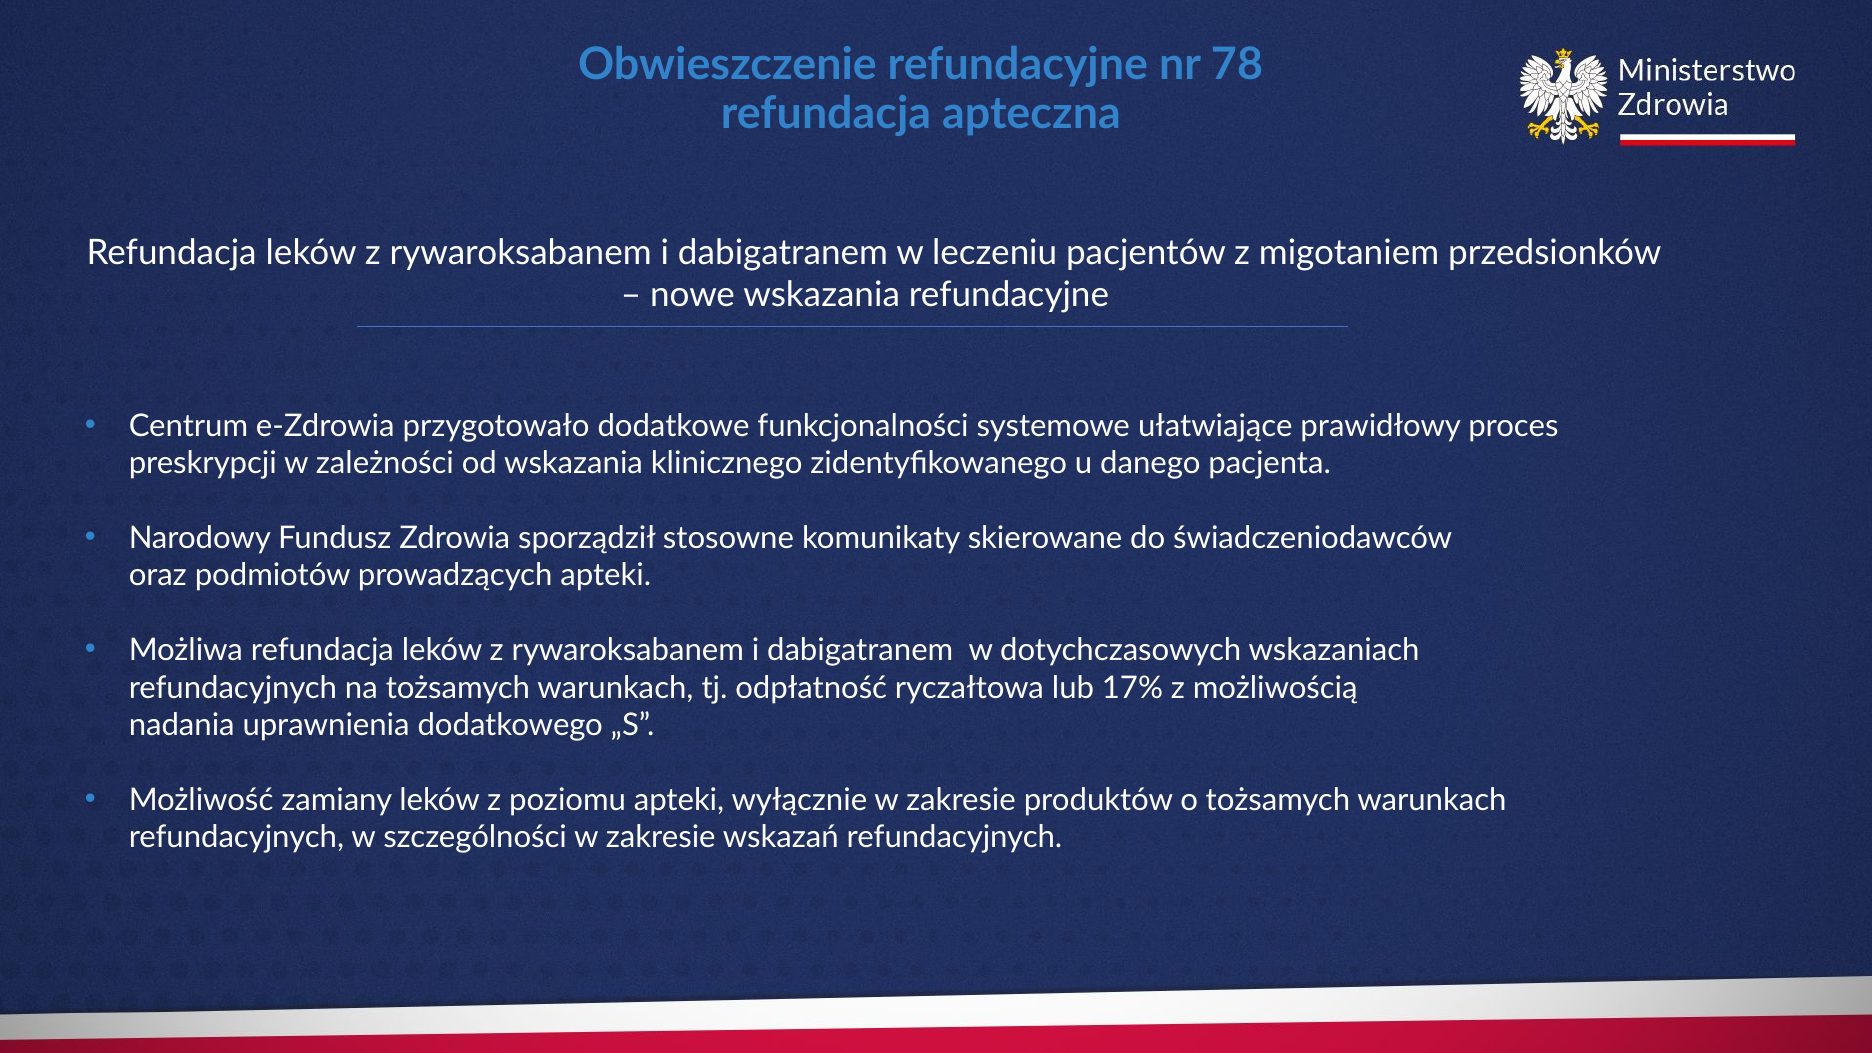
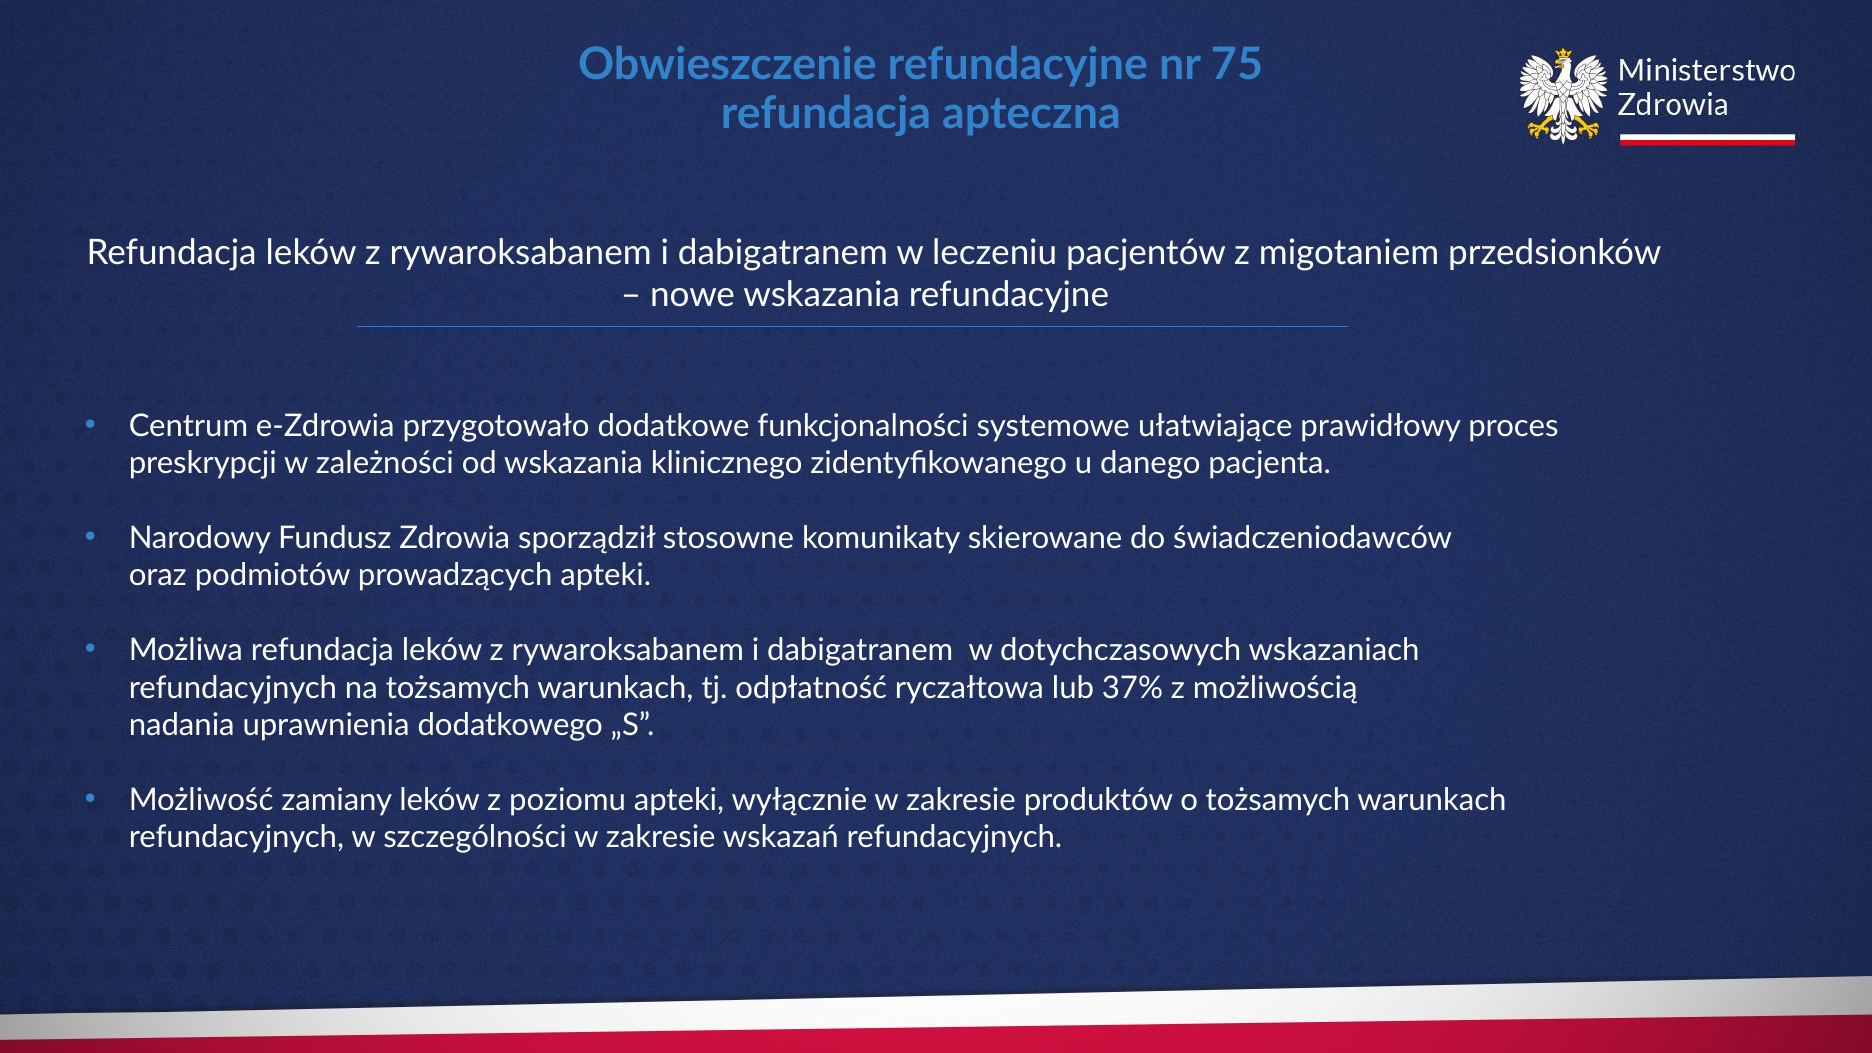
78: 78 -> 75 (1237, 65)
17%: 17% -> 37% (1132, 688)
